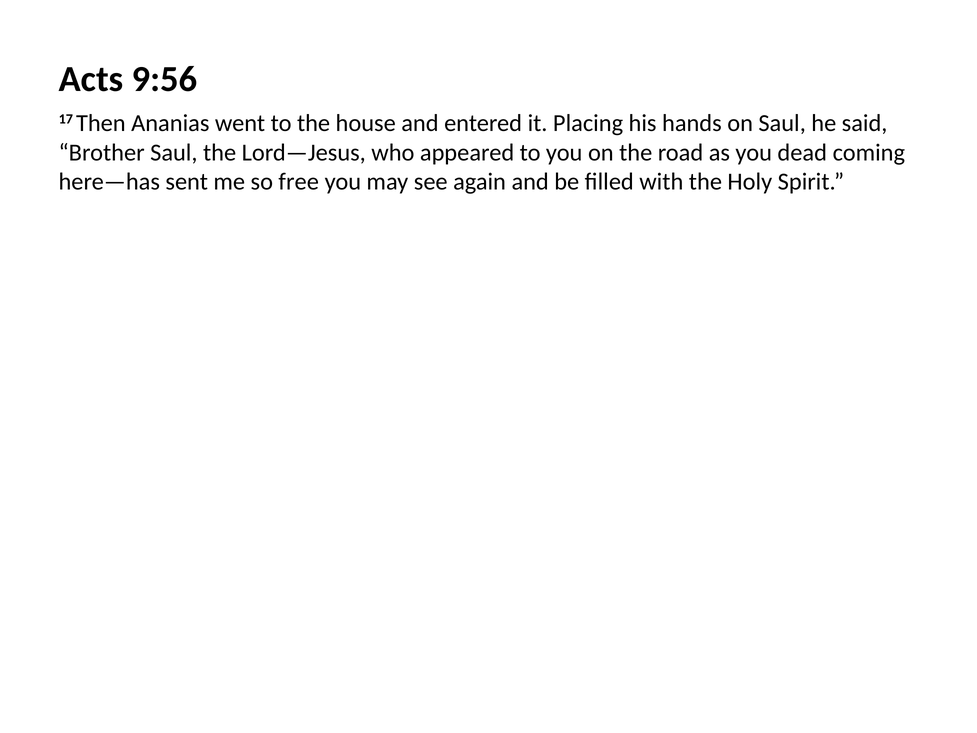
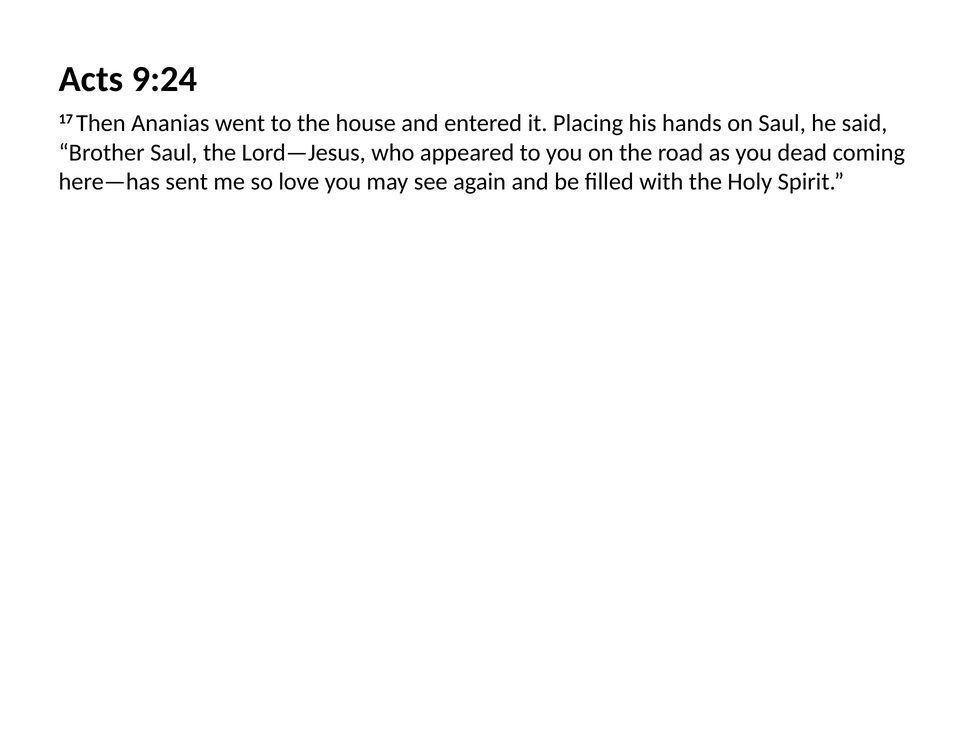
9:56: 9:56 -> 9:24 (165, 79)
free: free -> love (299, 182)
